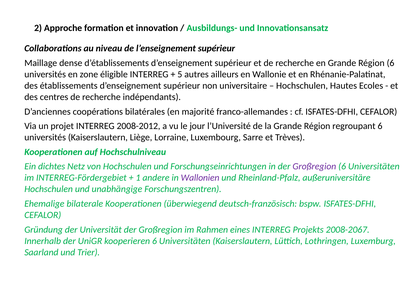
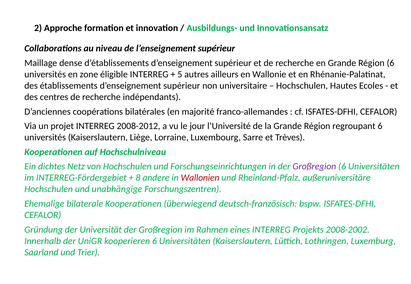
1: 1 -> 8 (138, 178)
Wallonien colour: purple -> red (200, 178)
2008-2067: 2008-2067 -> 2008-2002 (348, 230)
